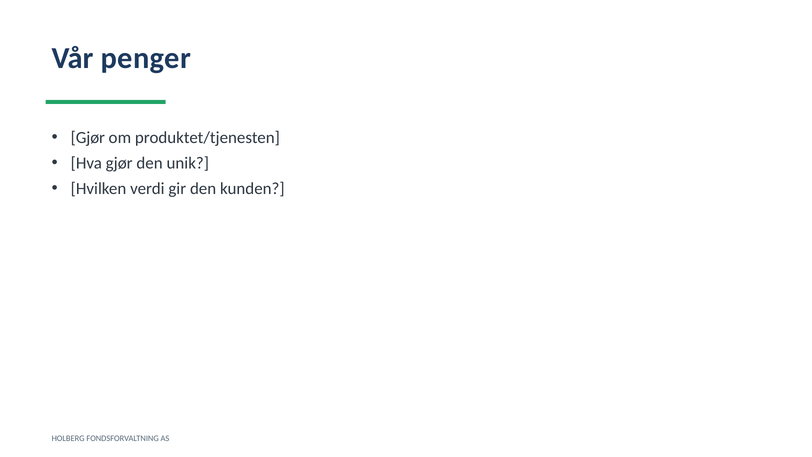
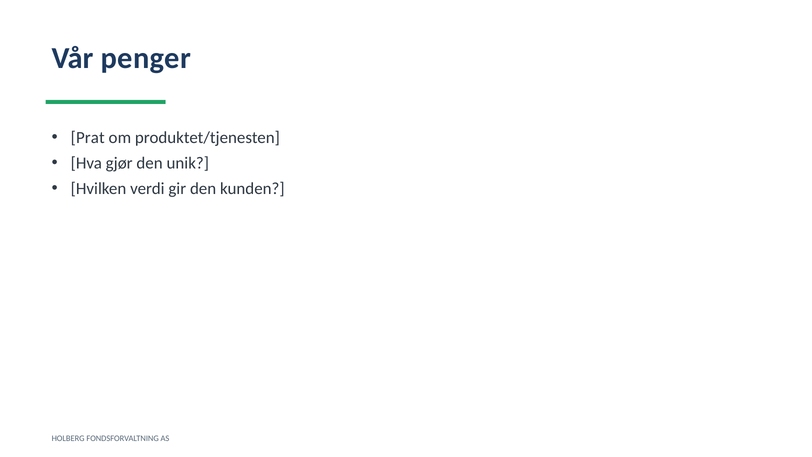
Gjør: Gjør -> Prat (88, 138)
